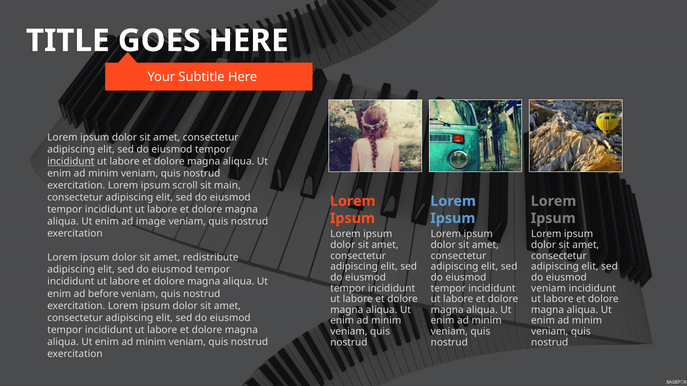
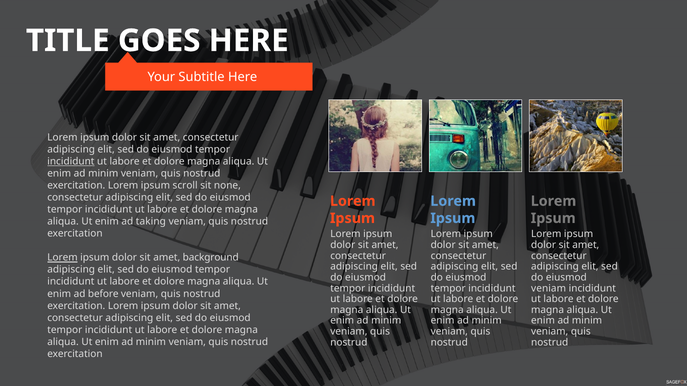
main: main -> none (227, 186)
image: image -> taking (151, 222)
Lorem underline: none -> present (62, 258)
redistribute: redistribute -> background (211, 258)
